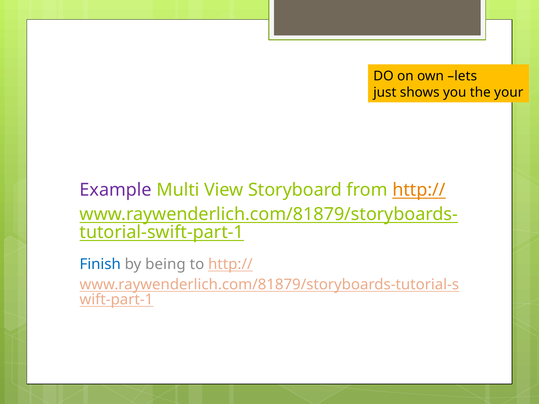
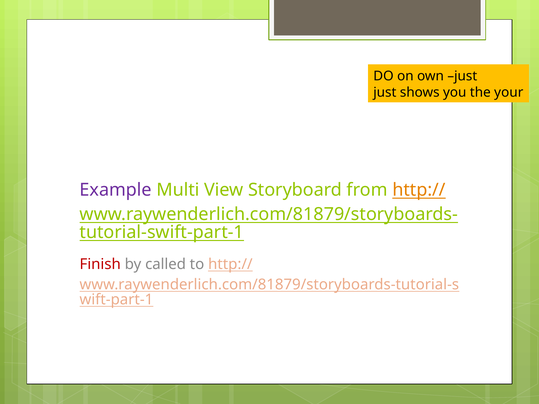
own lets: lets -> just (462, 76)
Finish colour: blue -> red (100, 264)
being: being -> called (166, 264)
